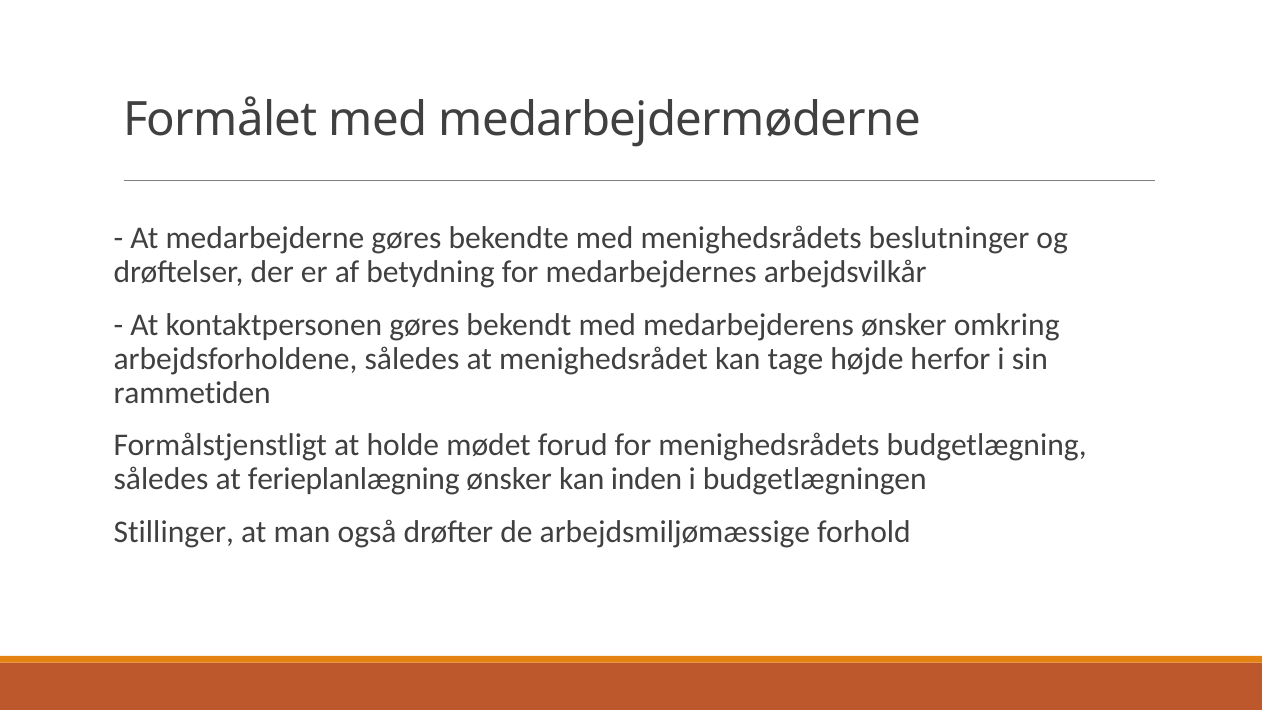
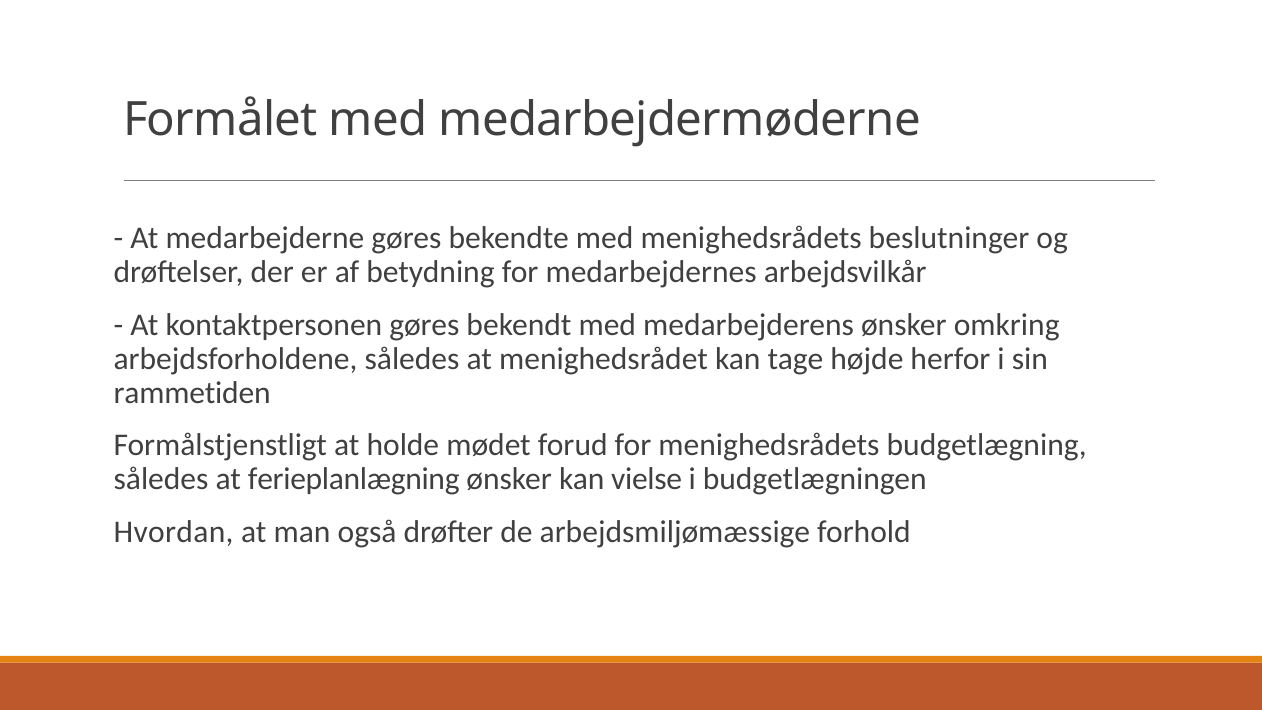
inden: inden -> vielse (647, 479)
Stillinger: Stillinger -> Hvordan (174, 532)
